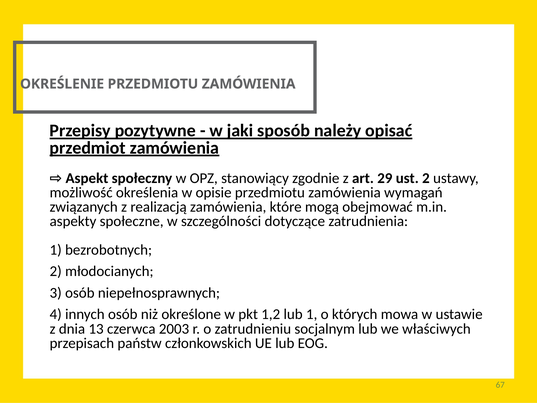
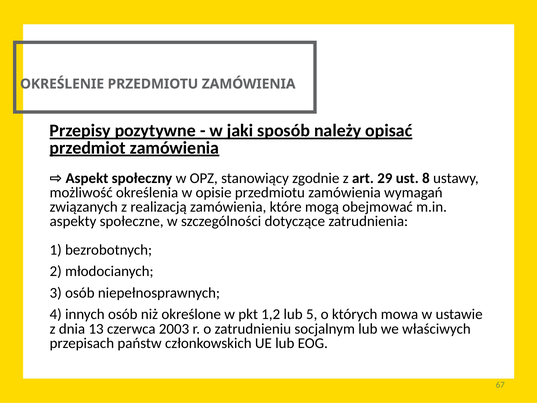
ust 2: 2 -> 8 (426, 178)
lub 1: 1 -> 5 (312, 314)
